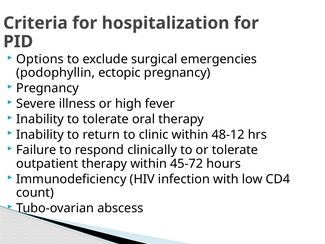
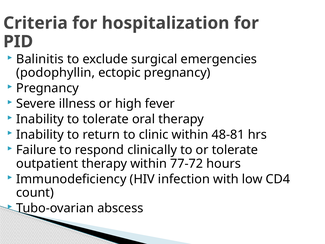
Options: Options -> Balinitis (40, 59)
48-12: 48-12 -> 48-81 (228, 134)
45-72: 45-72 -> 77-72 (187, 164)
